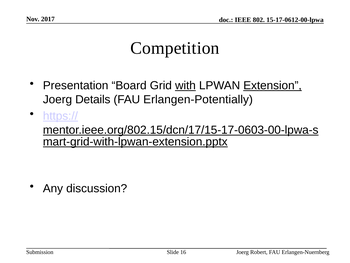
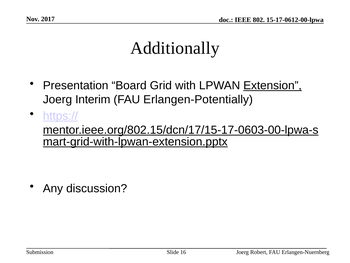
Competition: Competition -> Additionally (175, 48)
with underline: present -> none (185, 85)
Details: Details -> Interim (93, 99)
